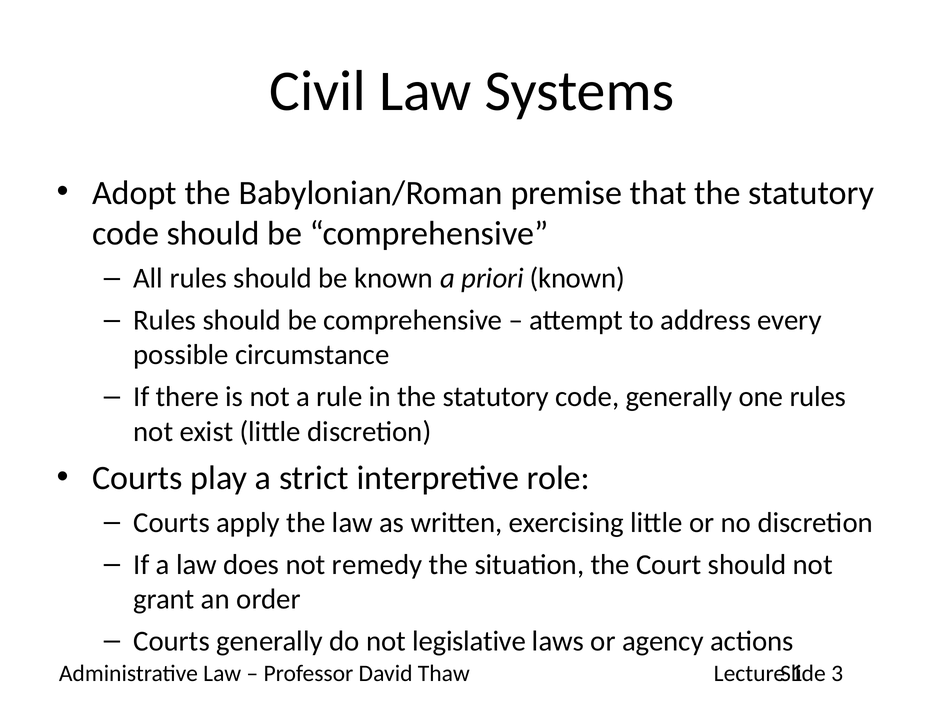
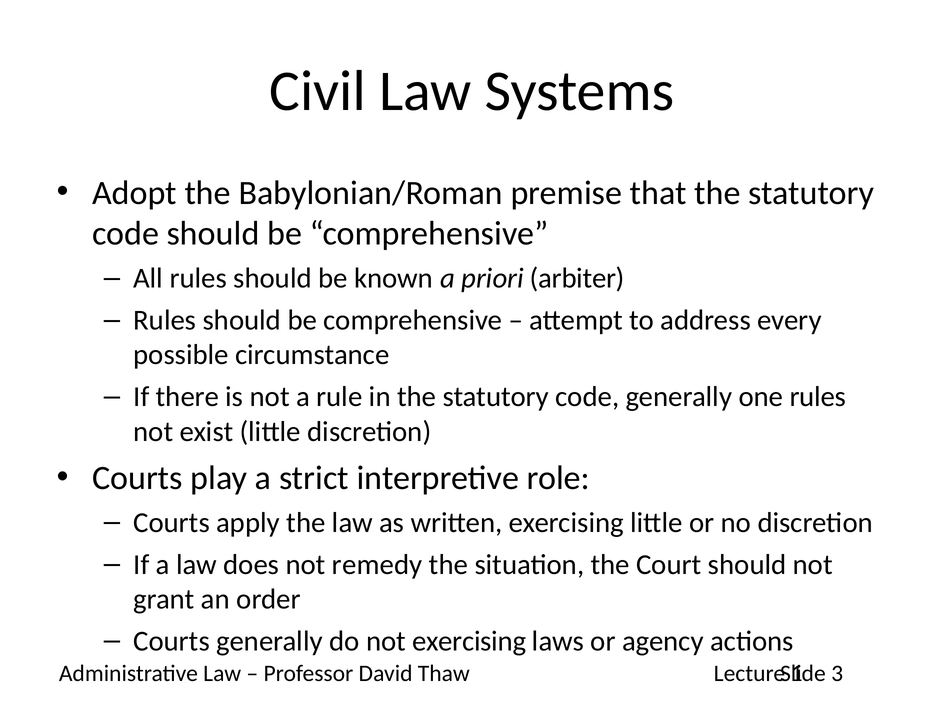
priori known: known -> arbiter (577, 278)
not legislative: legislative -> exercising (469, 641)
